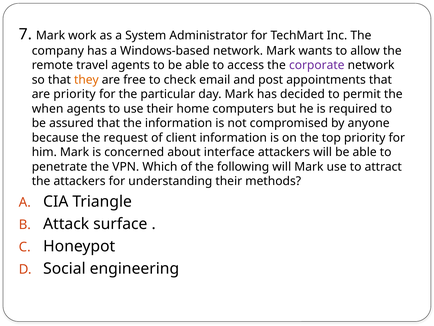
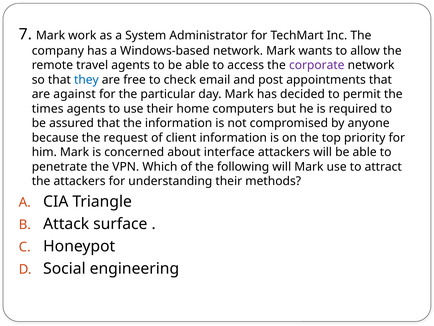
they colour: orange -> blue (86, 80)
are priority: priority -> against (75, 94)
when: when -> times (48, 109)
